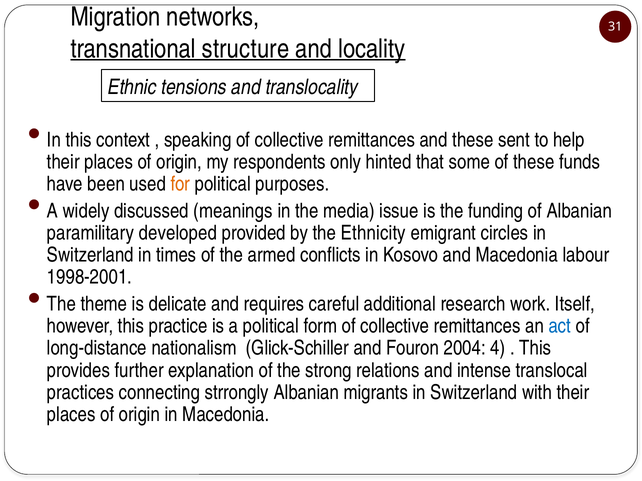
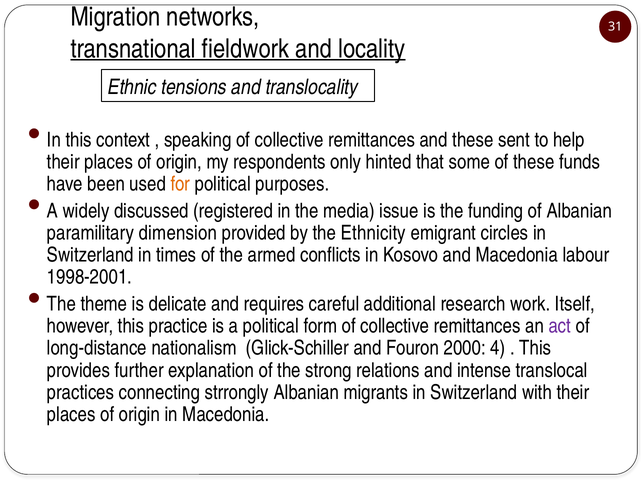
structure: structure -> fieldwork (246, 49)
meanings: meanings -> registered (233, 211)
developed: developed -> dimension (178, 233)
act colour: blue -> purple (560, 326)
2004: 2004 -> 2000 (465, 349)
